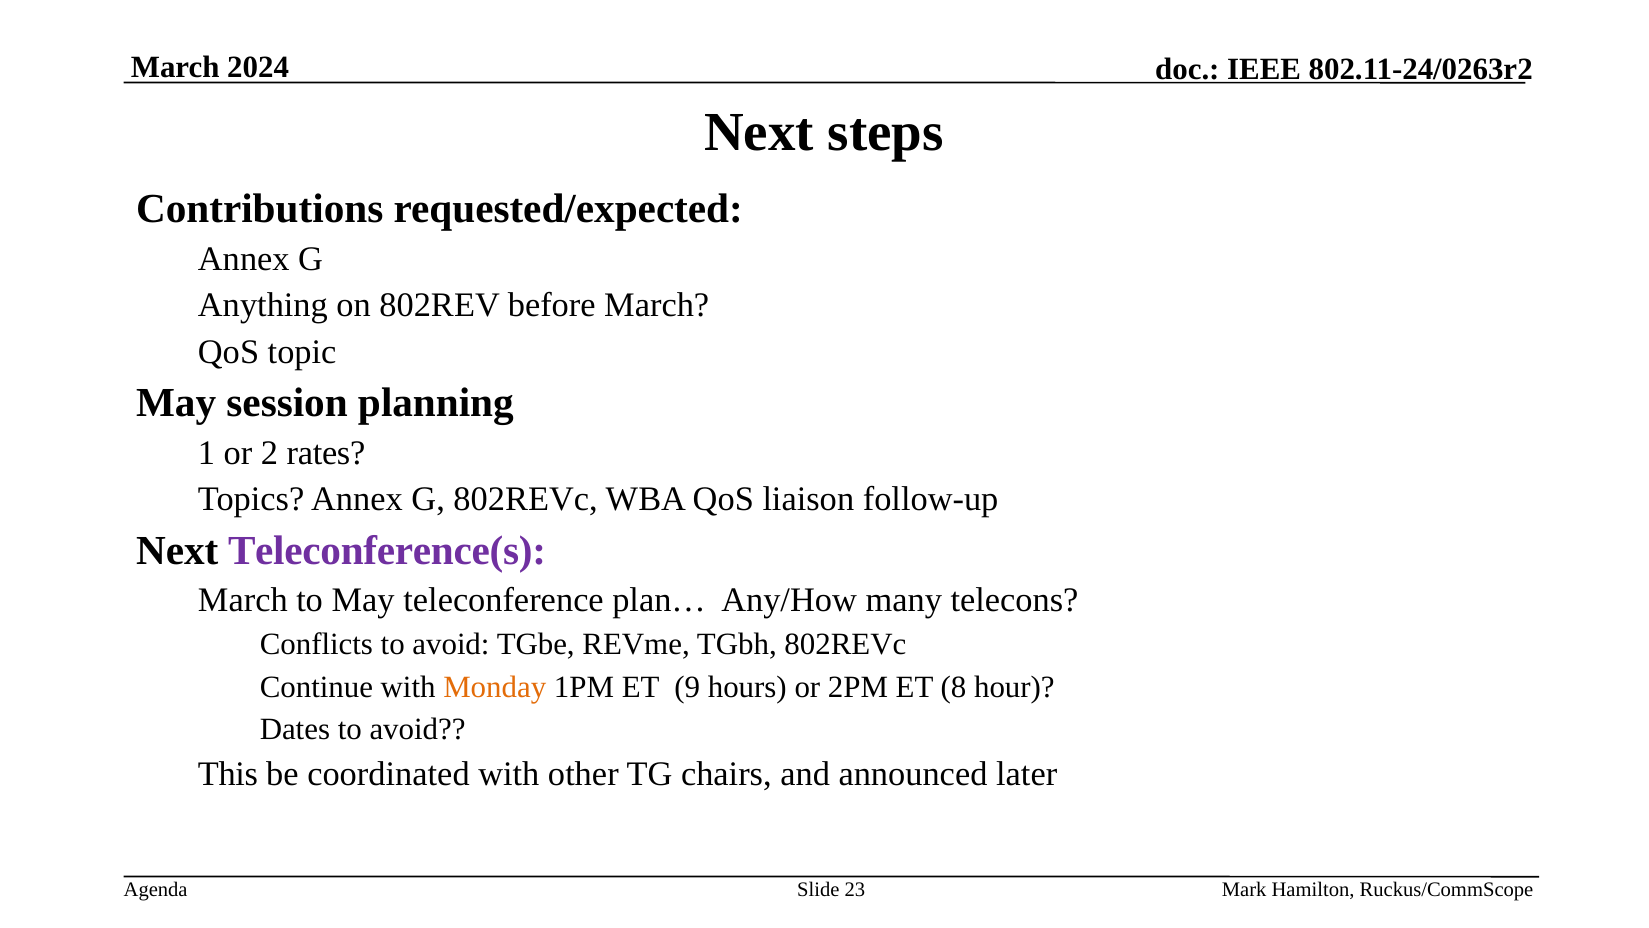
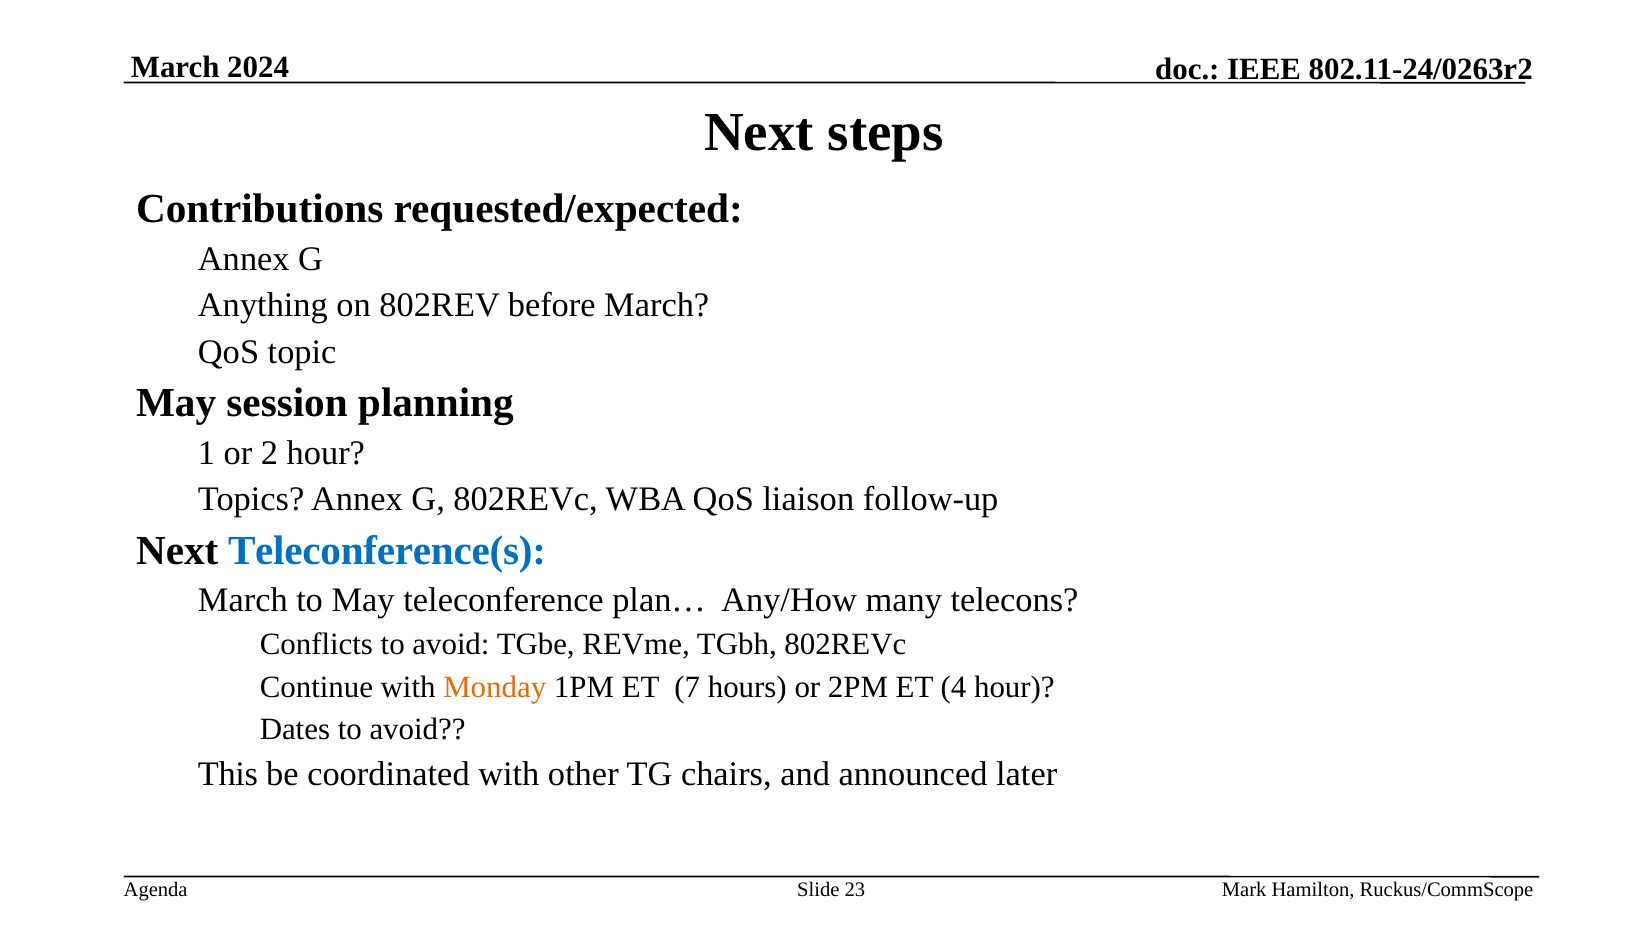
2 rates: rates -> hour (326, 453)
Teleconference(s colour: purple -> blue (387, 550)
9: 9 -> 7 (687, 687)
8: 8 -> 4 (953, 687)
